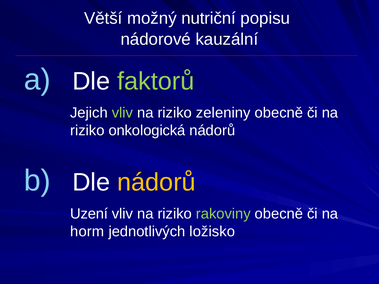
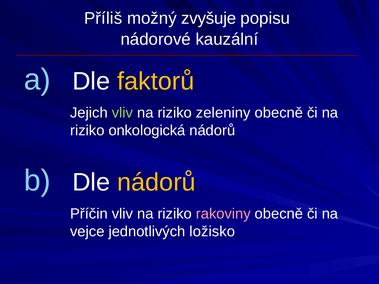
Větší: Větší -> Příliš (103, 18)
nutriční: nutriční -> zvyšuje (209, 18)
faktorů colour: light green -> yellow (156, 81)
Uzení: Uzení -> Příčin (89, 214)
rakoviny colour: light green -> pink (223, 214)
horm: horm -> vejce (87, 232)
